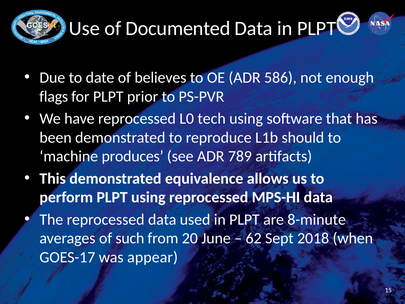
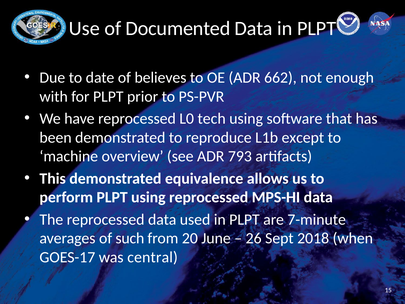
586: 586 -> 662 (280, 77)
flags: flags -> with (54, 96)
should: should -> except (303, 137)
produces: produces -> overview (133, 156)
789: 789 -> 793 (240, 156)
8-minute: 8-minute -> 7-minute (317, 219)
62: 62 -> 26 (254, 238)
appear: appear -> central (153, 257)
